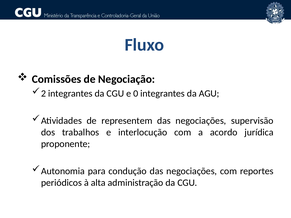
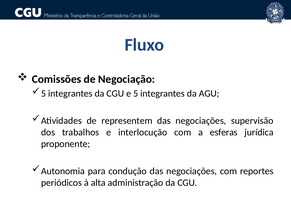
2: 2 -> 5 (44, 94)
e 0: 0 -> 5 (136, 94)
acordo: acordo -> esferas (224, 132)
